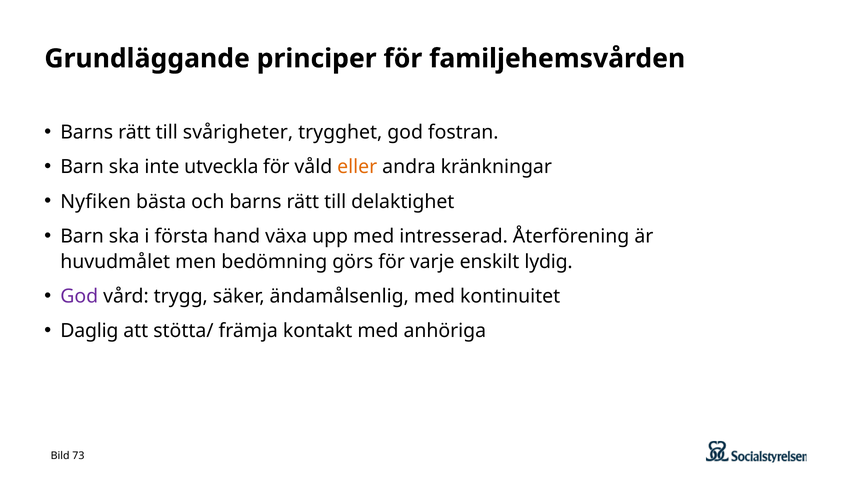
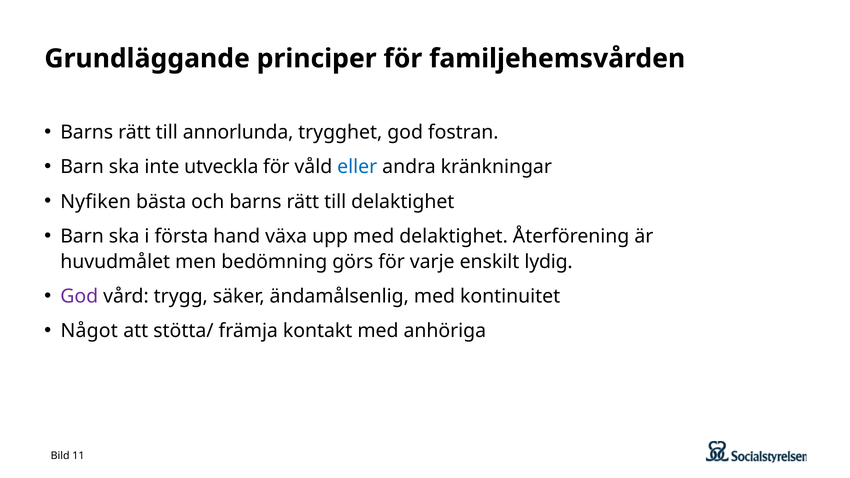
svårigheter: svårigheter -> annorlunda (238, 133)
eller colour: orange -> blue (357, 167)
med intresserad: intresserad -> delaktighet (454, 236)
Daglig: Daglig -> Något (89, 331)
73: 73 -> 11 (78, 456)
